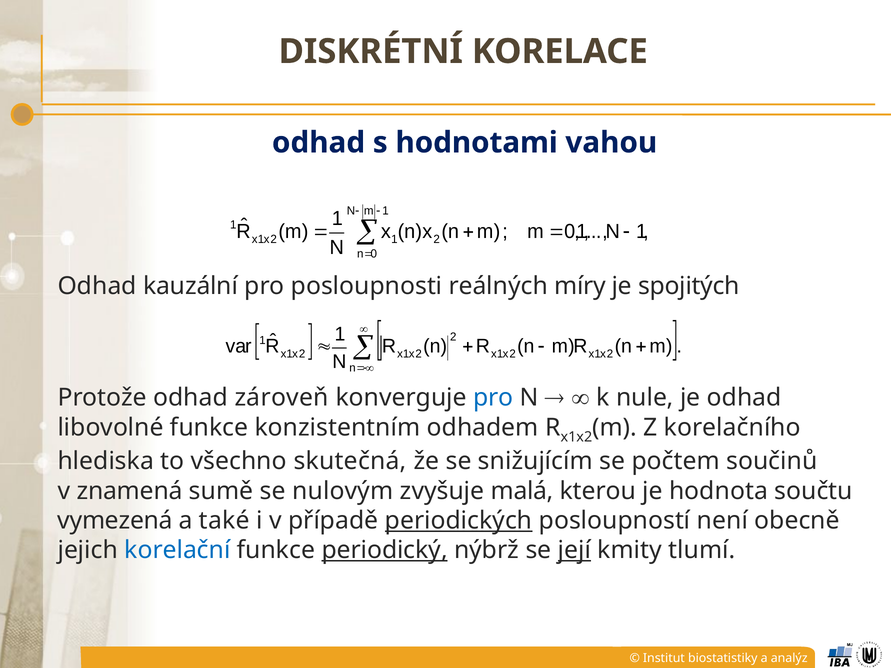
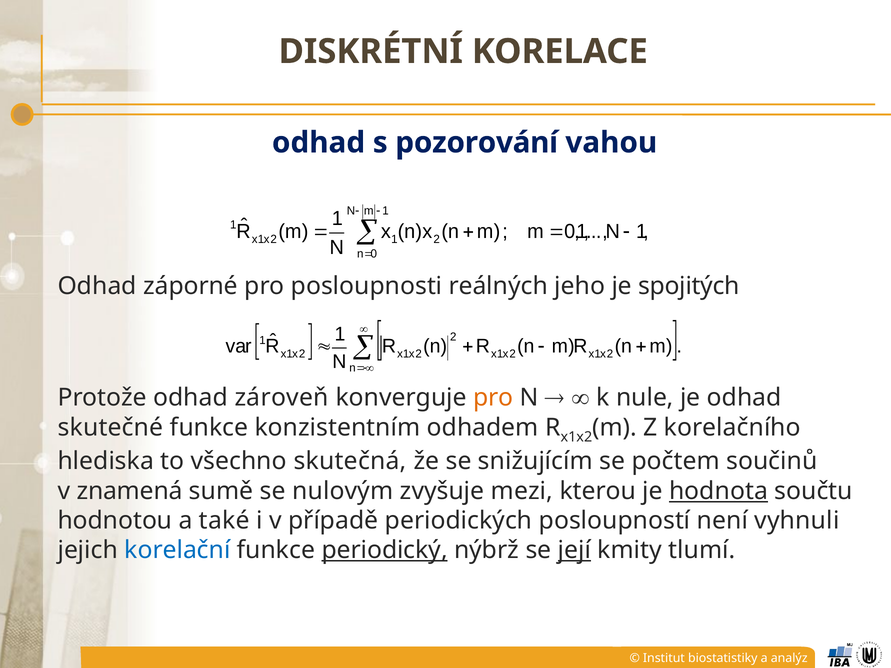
hodnotami: hodnotami -> pozorování (477, 143)
kauzální: kauzální -> záporné (191, 286)
míry: míry -> jeho (580, 286)
pro colour: blue -> orange (493, 398)
libovolné: libovolné -> skutečné (110, 428)
malá: malá -> mezi (522, 491)
hodnota underline: none -> present (719, 491)
vymezená: vymezená -> hodnotou (115, 521)
periodických underline: present -> none (459, 521)
obecně: obecně -> vyhnuli (797, 521)
